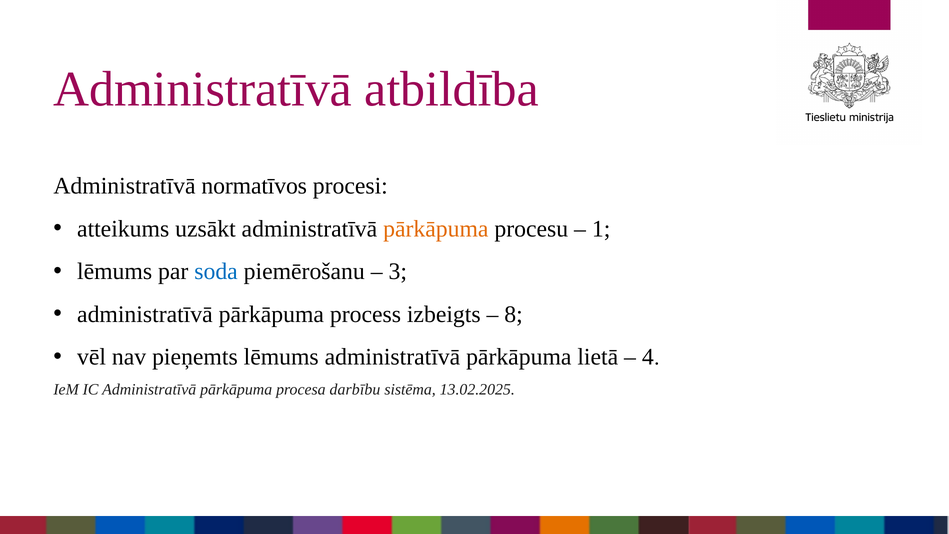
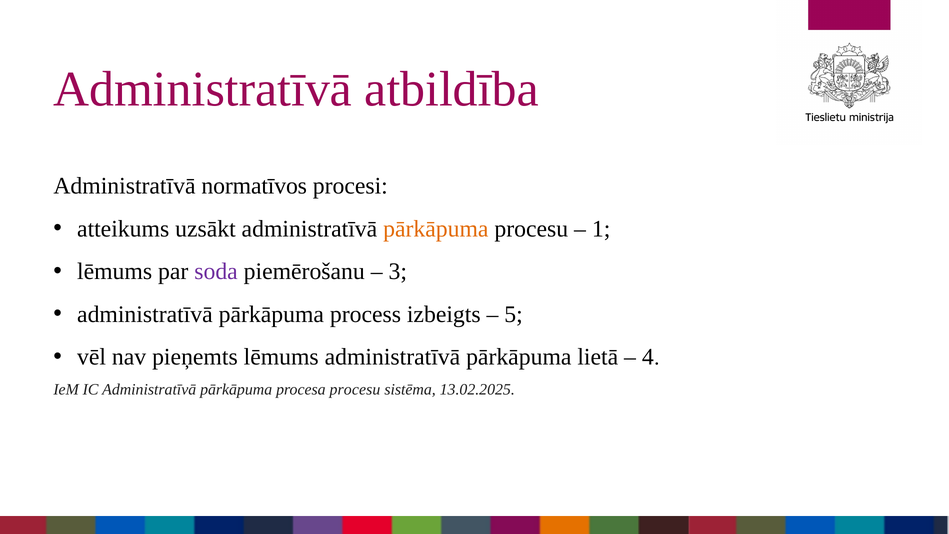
soda colour: blue -> purple (216, 271)
8: 8 -> 5 (514, 314)
procesa darbību: darbību -> procesu (355, 390)
